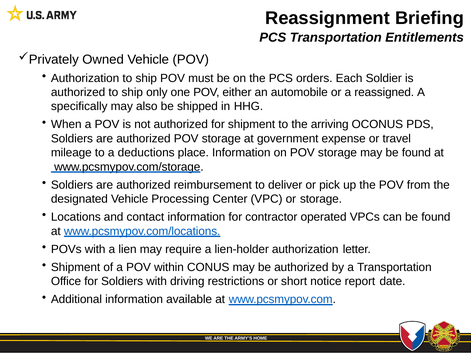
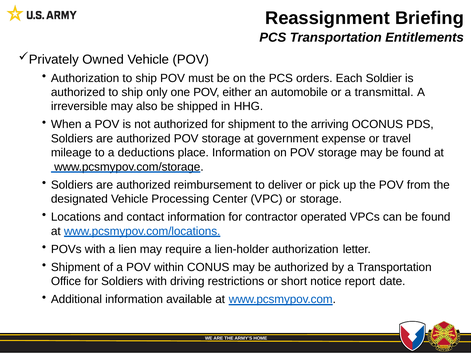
reassigned: reassigned -> transmittal (384, 92)
specifically: specifically -> irreversible (79, 106)
